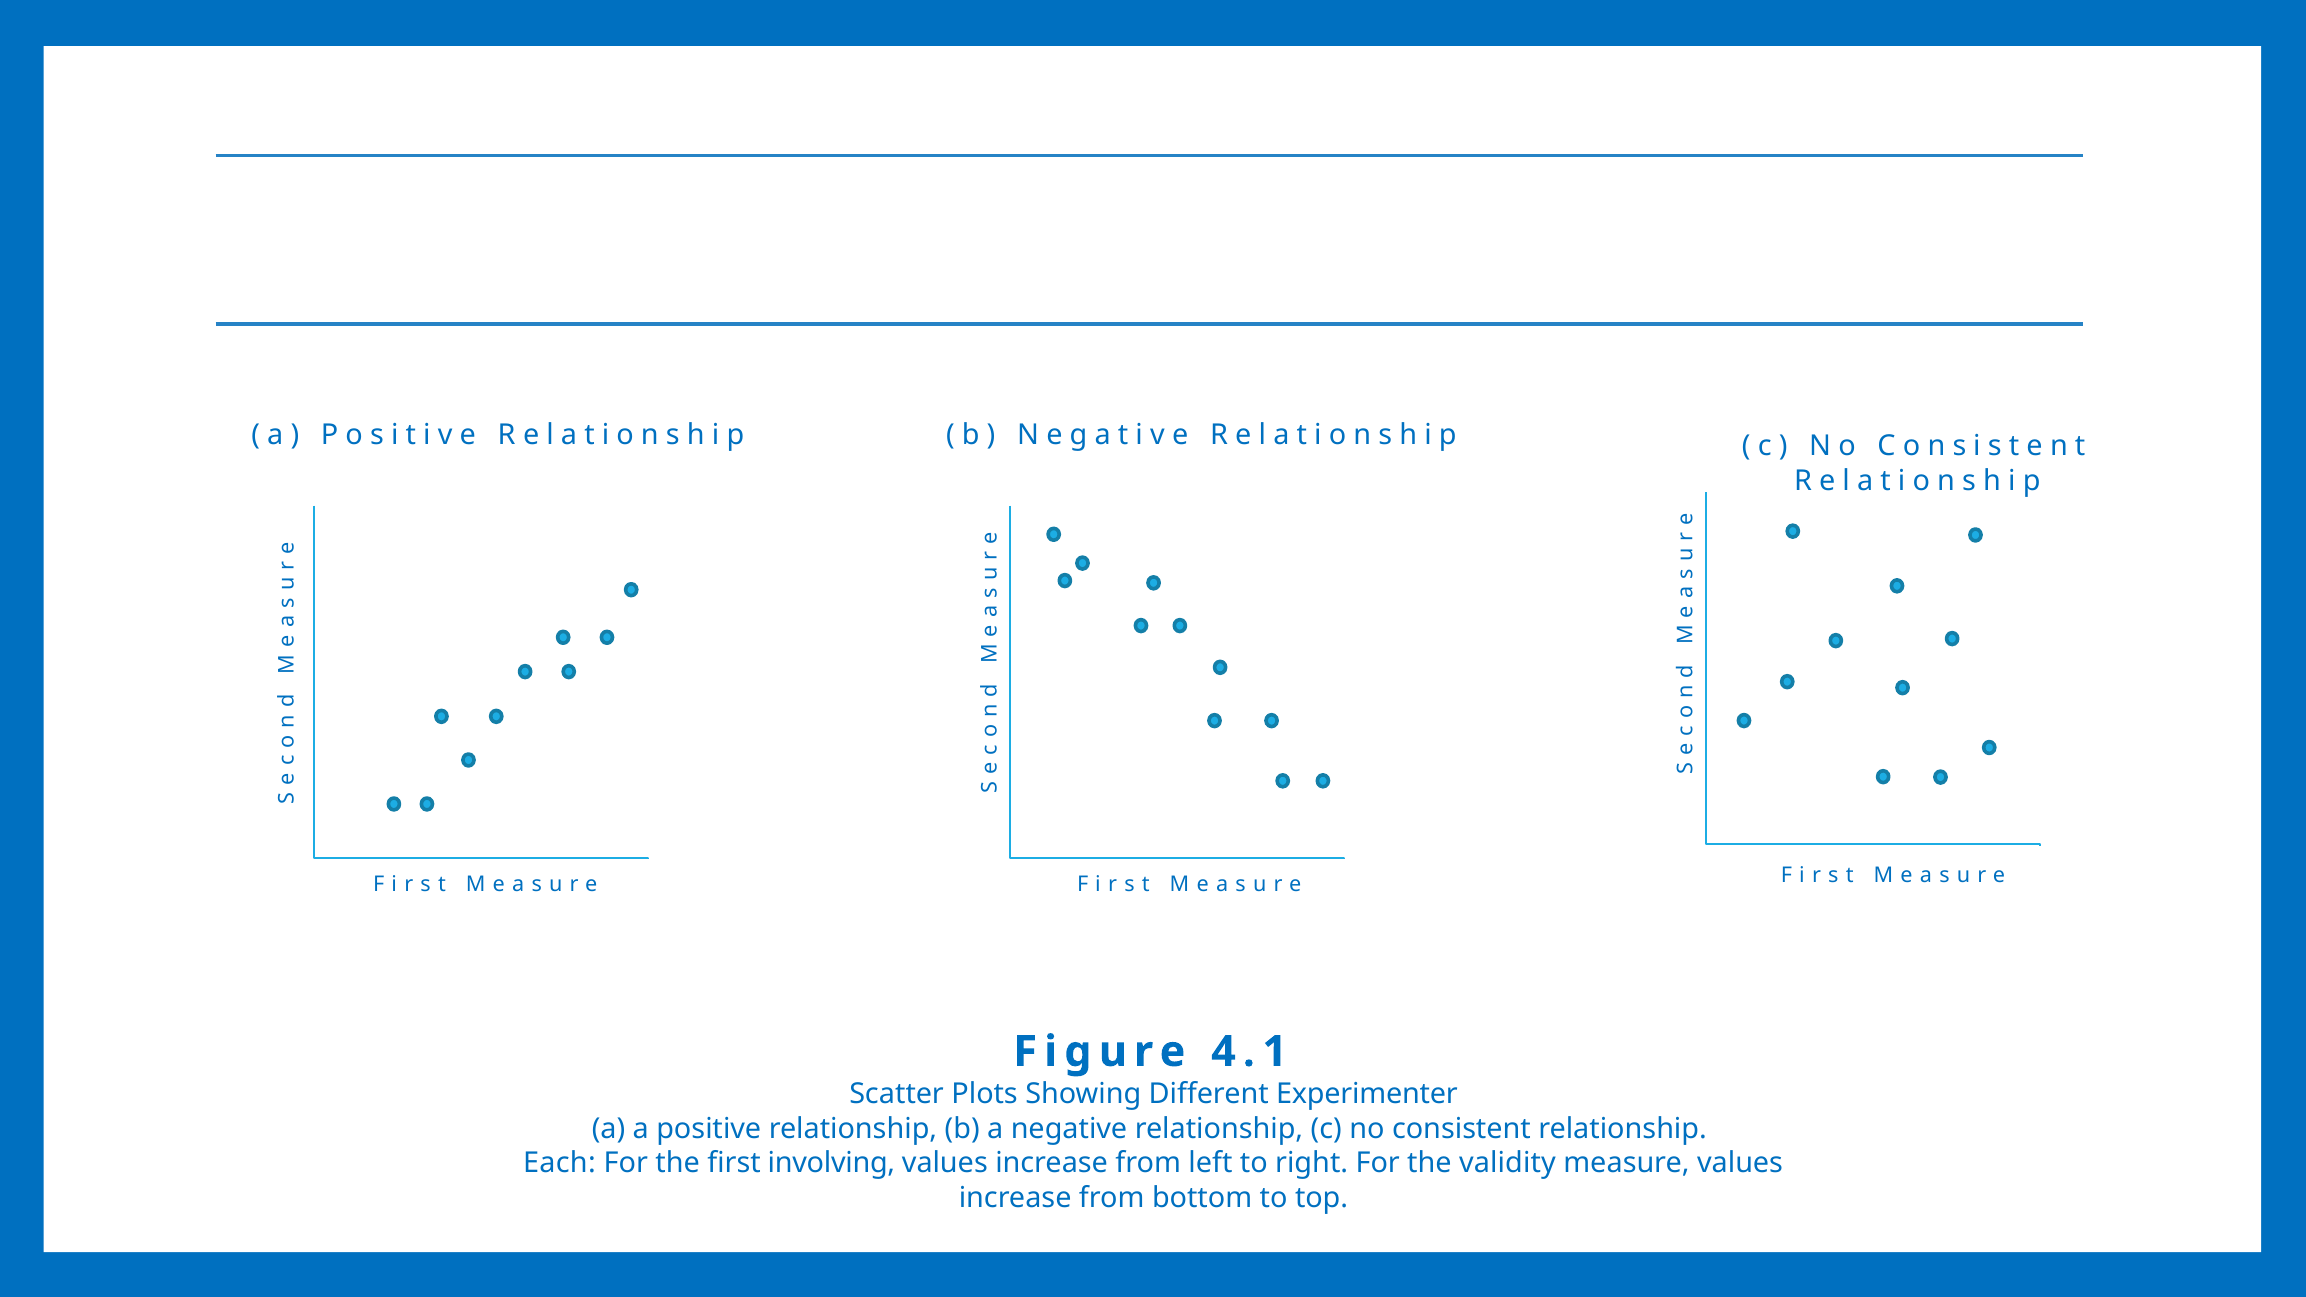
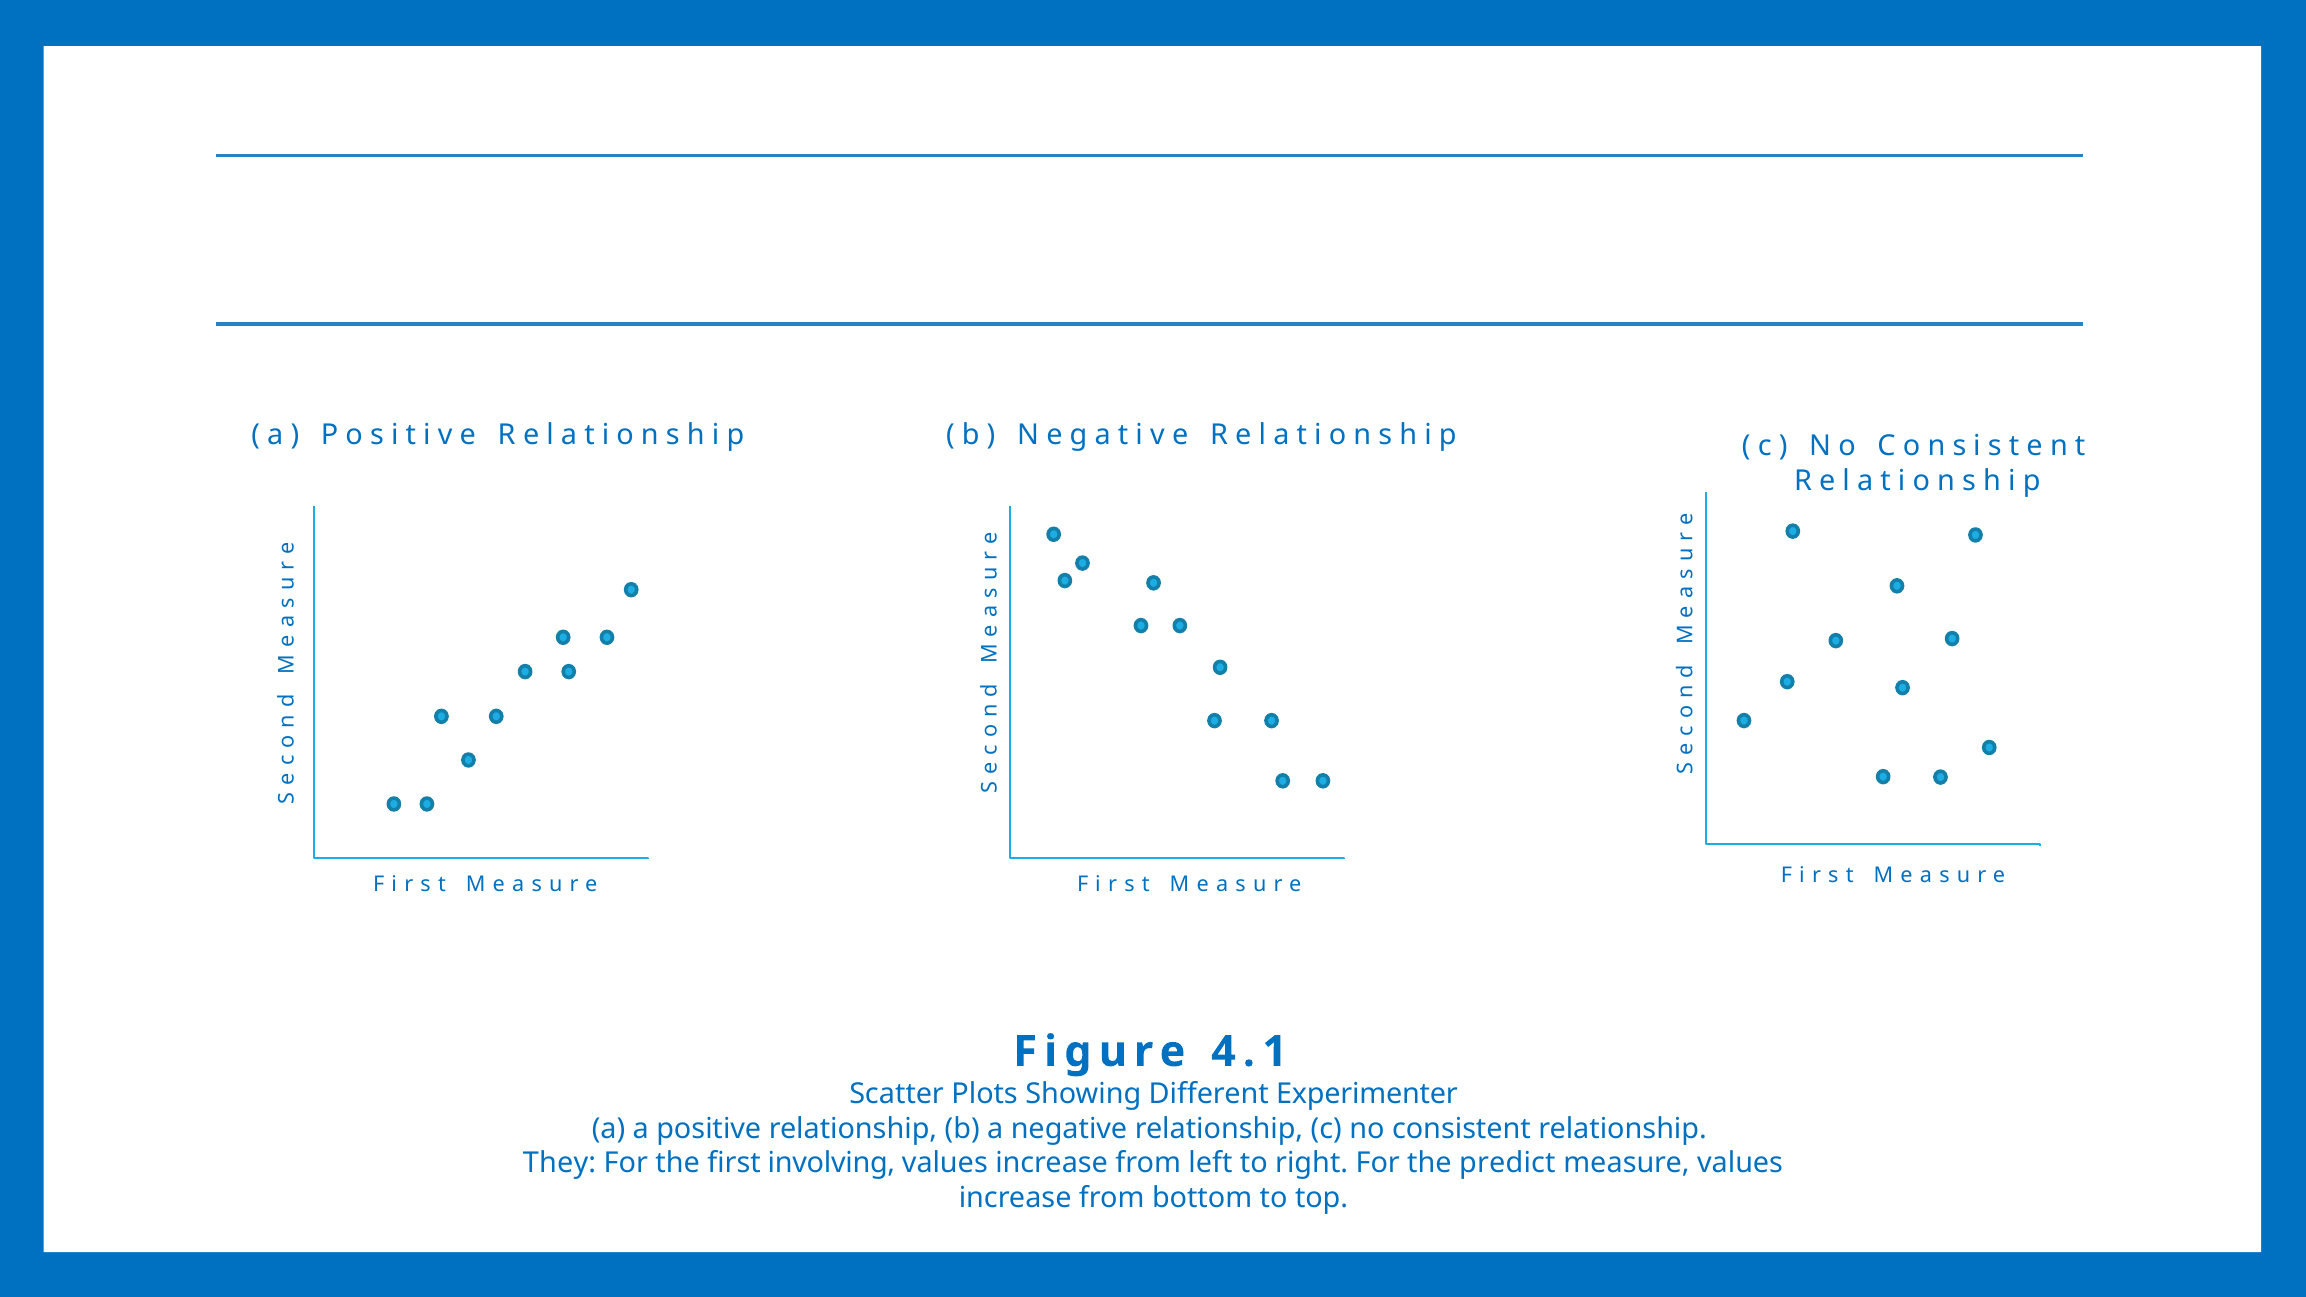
Each: Each -> They (559, 1163)
For the validity: validity -> predict (1507, 1163)
